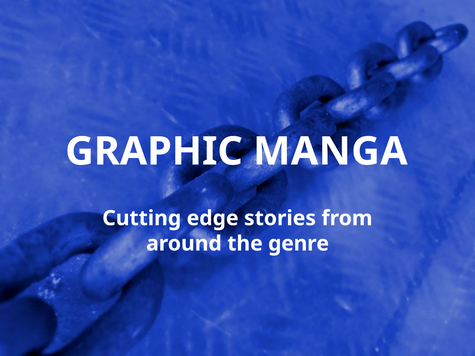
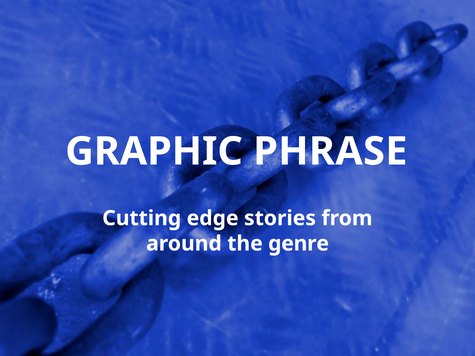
MANGA: MANGA -> PHRASE (330, 152)
